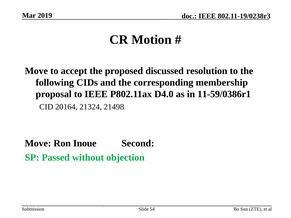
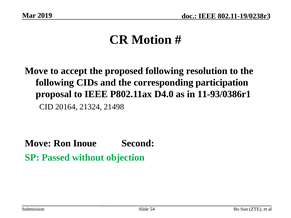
proposed discussed: discussed -> following (165, 71)
membership: membership -> participation (222, 83)
11-59/0386r1: 11-59/0386r1 -> 11-93/0386r1 (224, 94)
